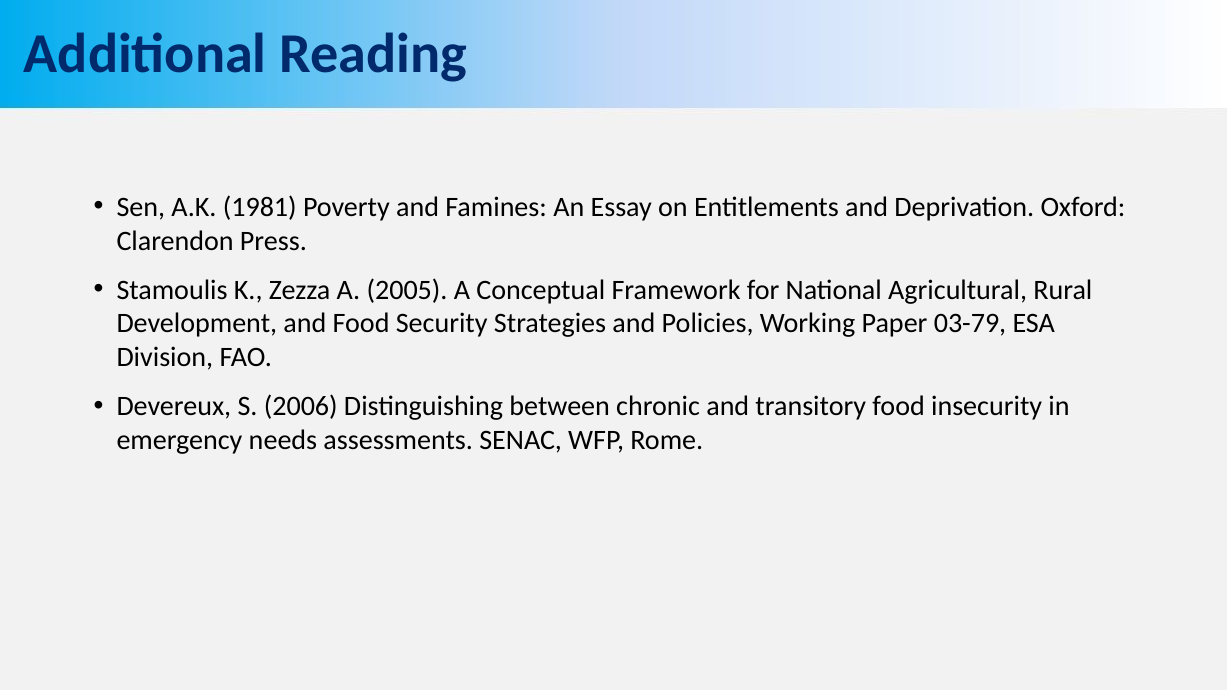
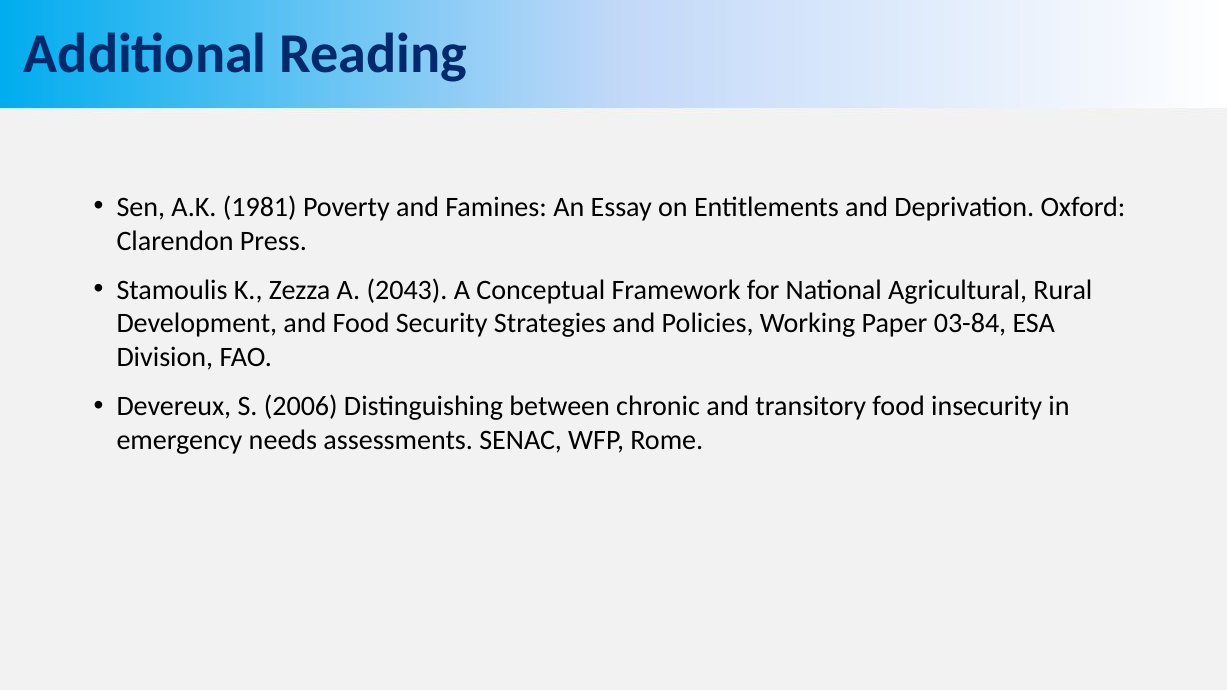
2005: 2005 -> 2043 (407, 290)
03-79: 03-79 -> 03-84 (970, 324)
